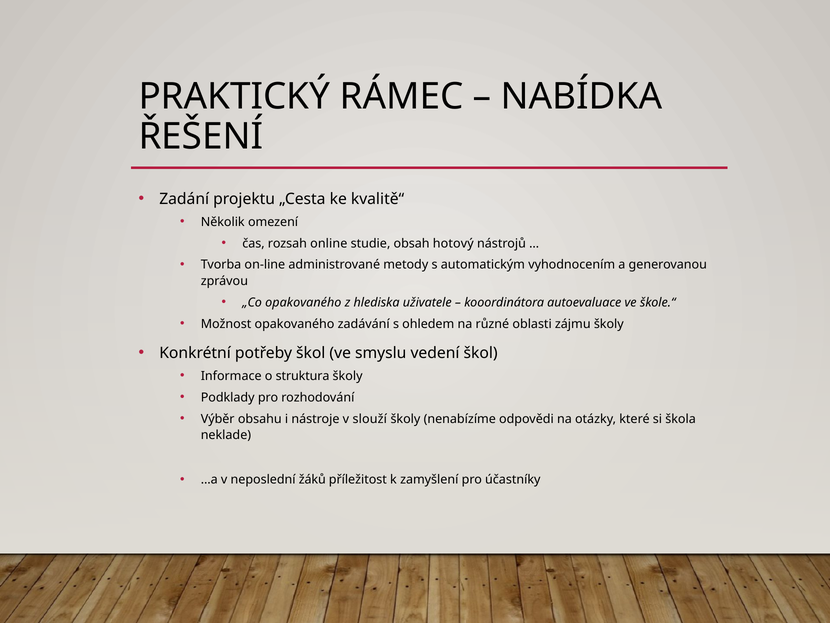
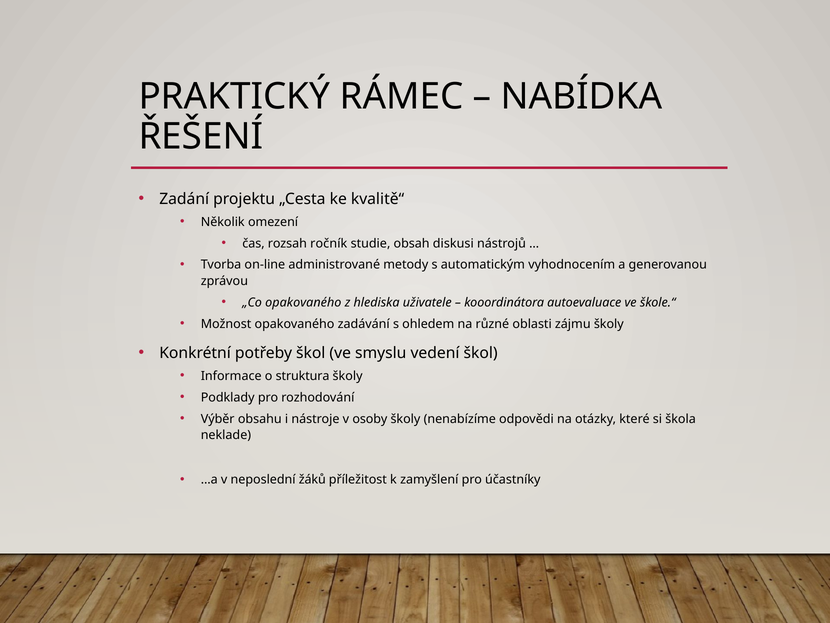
online: online -> ročník (329, 243)
hotový: hotový -> diskusi (453, 243)
slouží: slouží -> osoby (370, 418)
